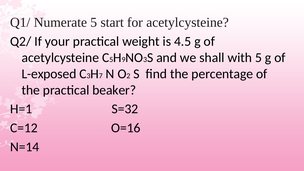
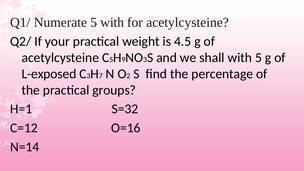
5 start: start -> with (112, 23)
beaker: beaker -> groups (114, 90)
